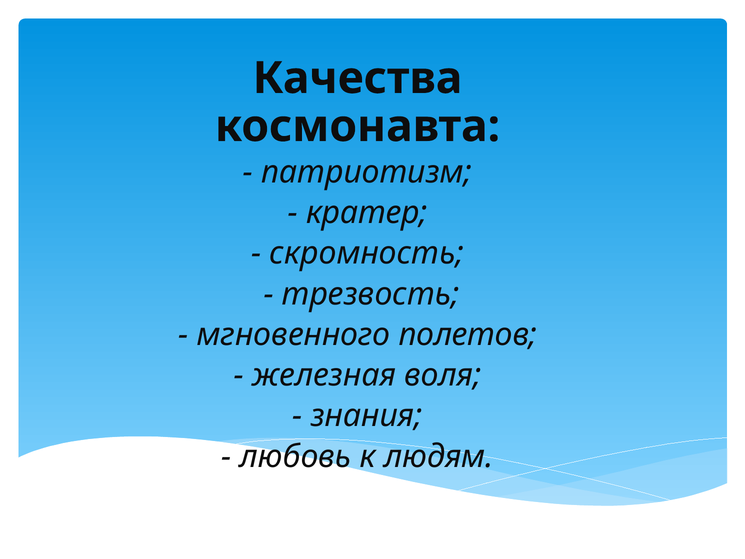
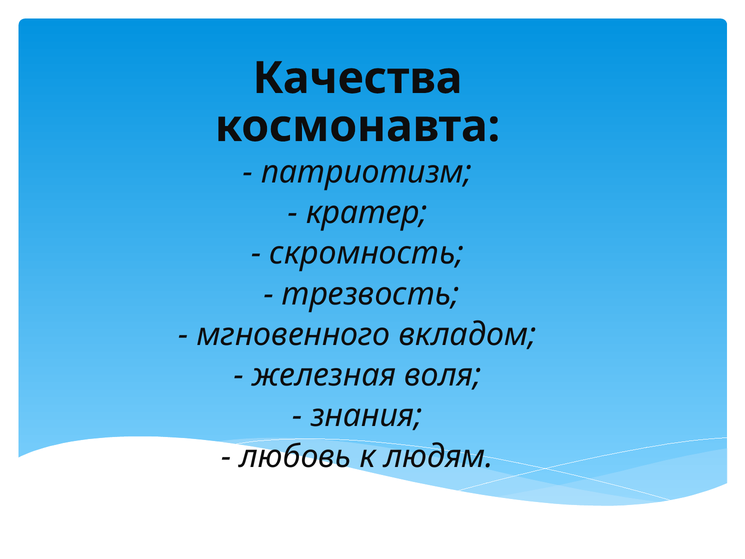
полетов: полетов -> вкладом (468, 334)
